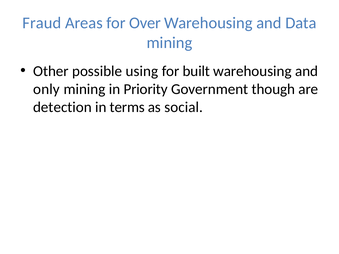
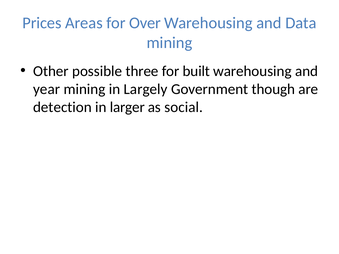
Fraud: Fraud -> Prices (42, 23)
using: using -> three (142, 71)
only: only -> year (47, 89)
Priority: Priority -> Largely (146, 89)
terms: terms -> larger (127, 107)
